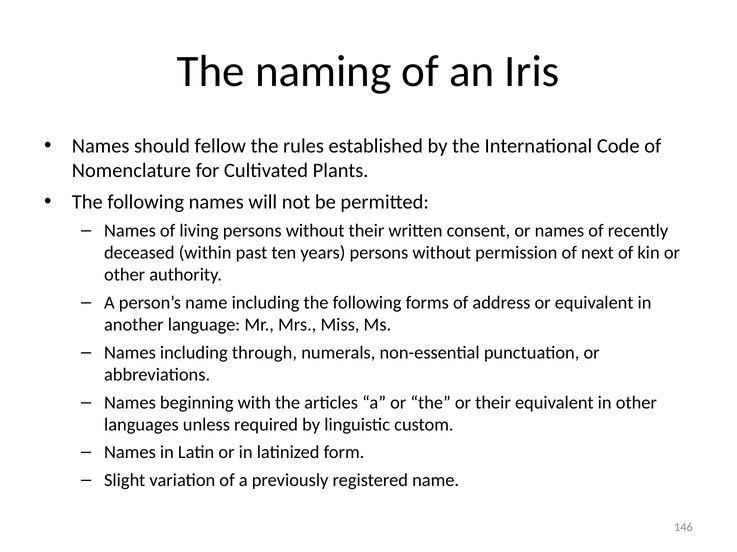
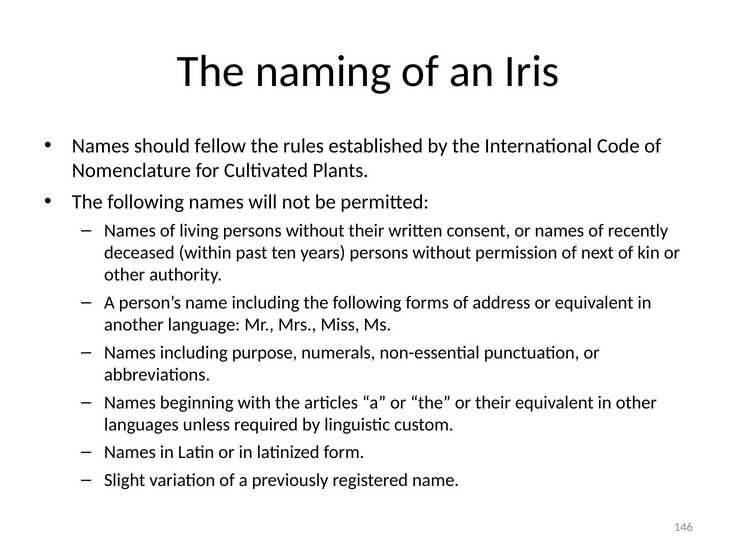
through: through -> purpose (265, 353)
